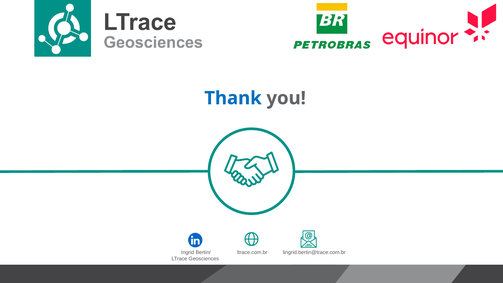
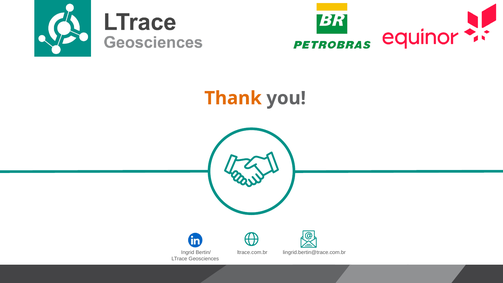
Thank colour: blue -> orange (233, 98)
